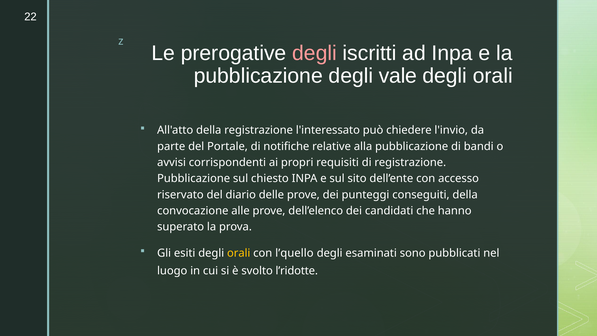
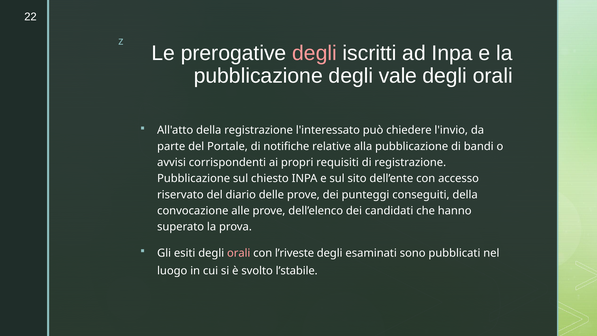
orali colour: yellow -> pink (239, 253)
l’quello: l’quello -> l’riveste (295, 253)
l’ridotte: l’ridotte -> l’stabile (297, 271)
